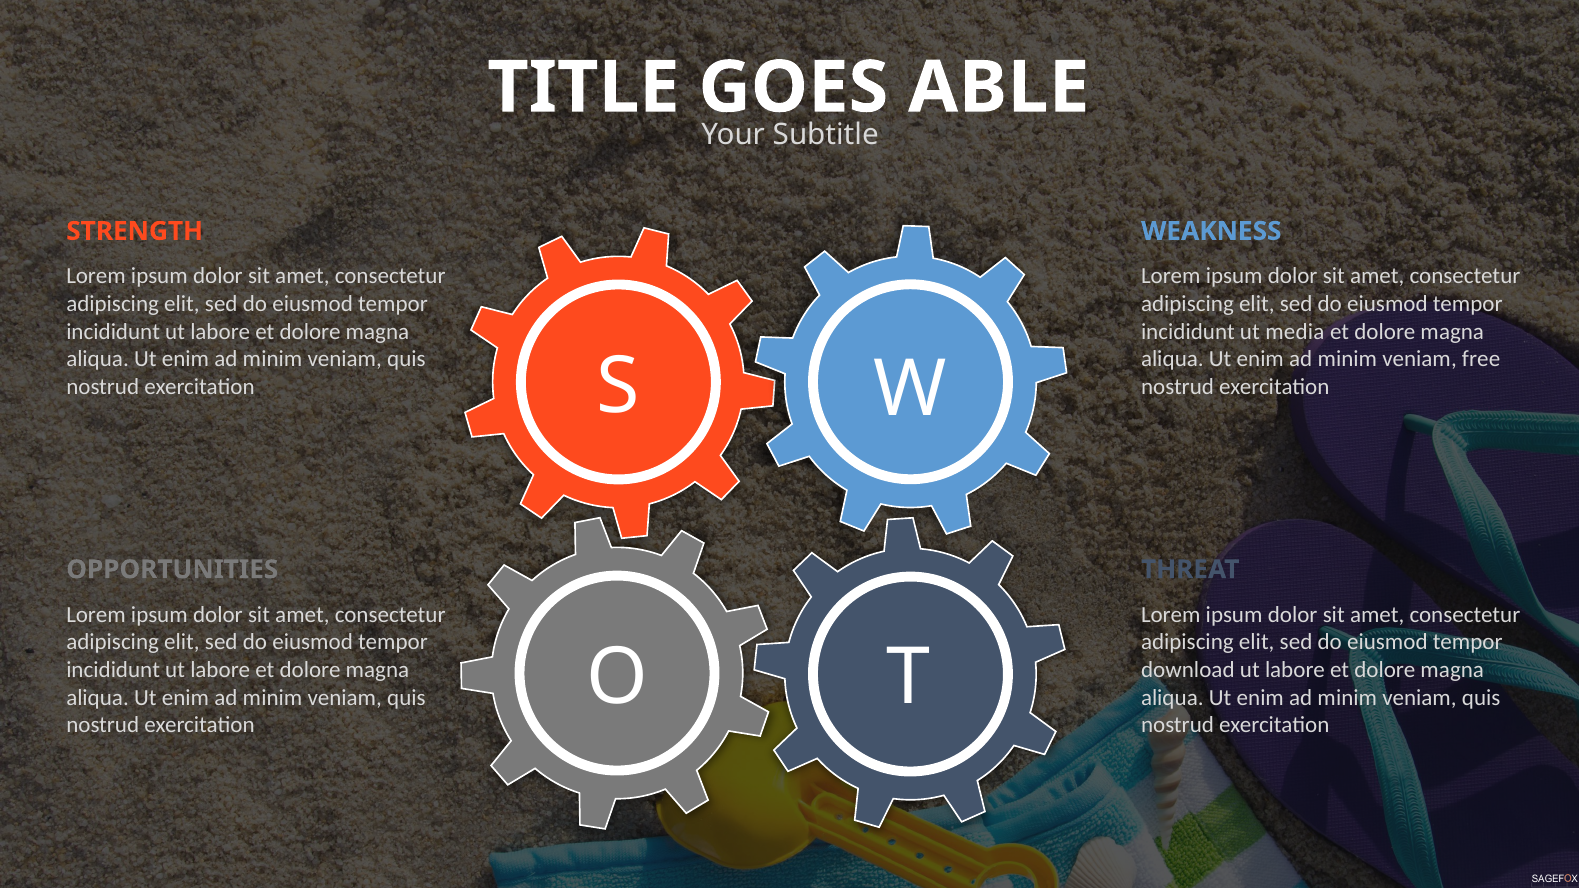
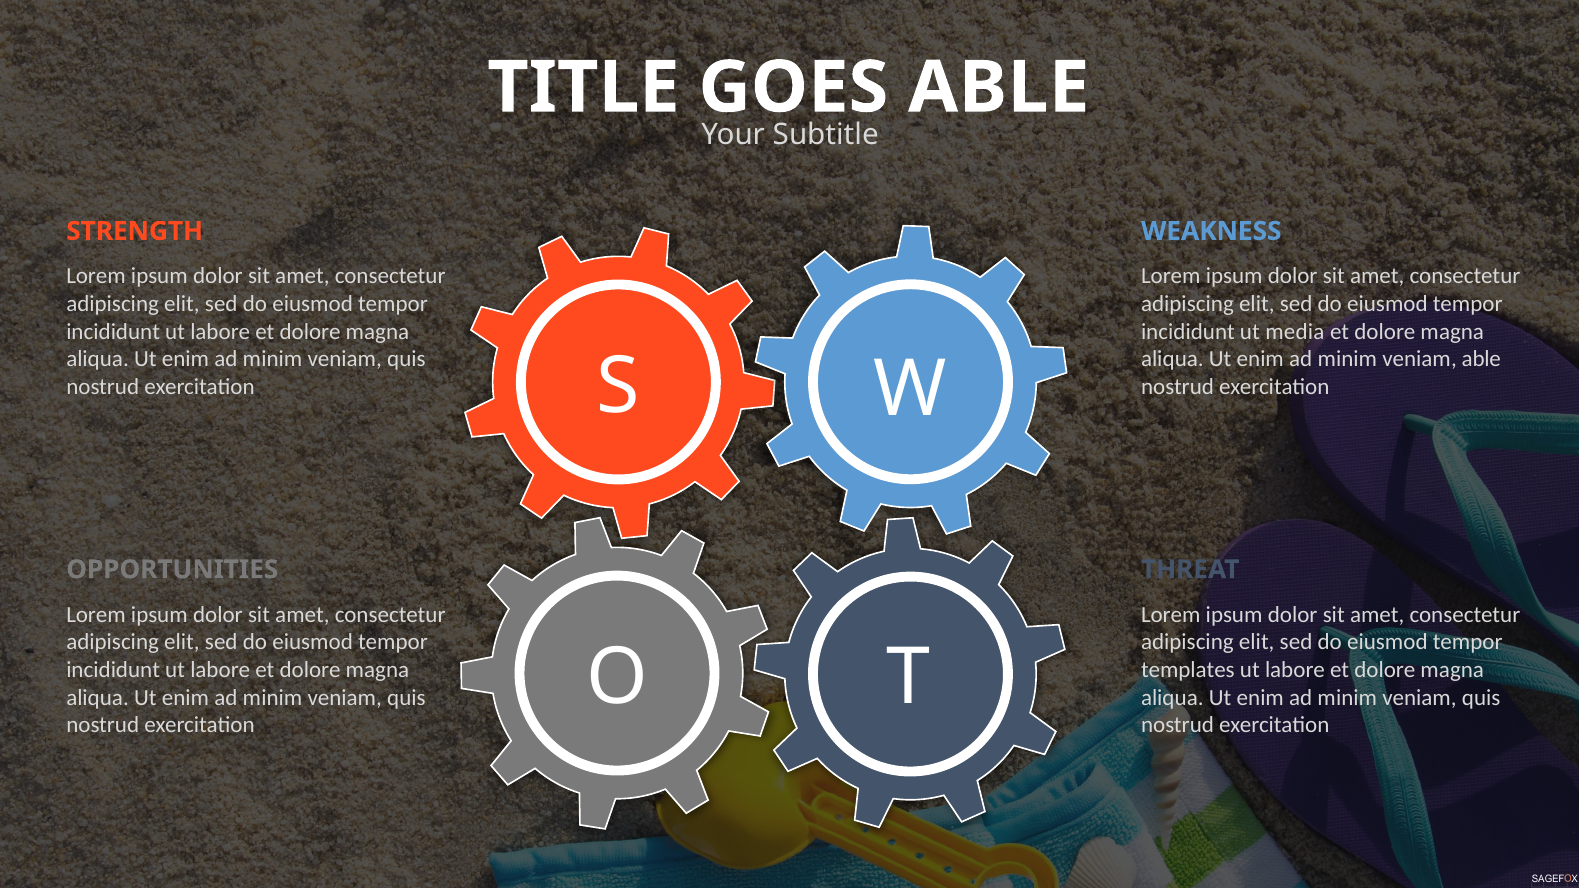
veniam free: free -> able (1481, 359)
download: download -> templates (1188, 670)
